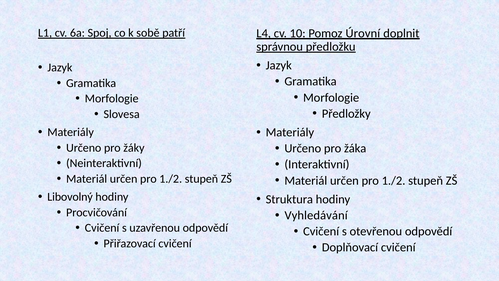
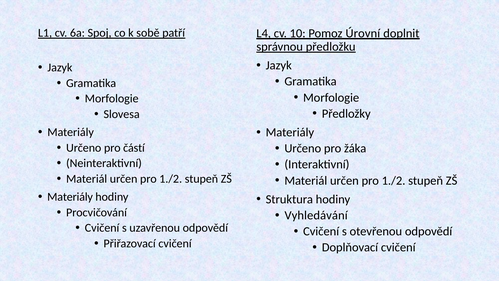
žáky: žáky -> částí (134, 148)
Libovolný: Libovolný -> Materiály (70, 197)
